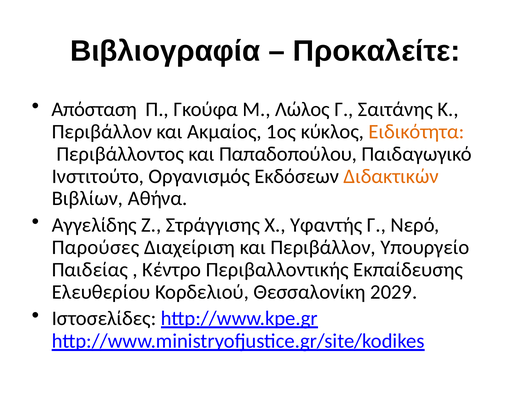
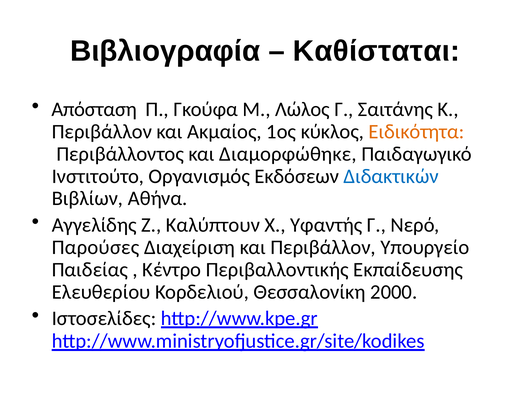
Προκαλείτε: Προκαλείτε -> Καθίσταται (377, 51)
Παπαδοπούλου: Παπαδοπούλου -> Διαμορφώθηκε (288, 154)
Διδακτικών colour: orange -> blue (391, 176)
Στράγγισης: Στράγγισης -> Καλύπτουν (213, 225)
2029: 2029 -> 2000 (394, 292)
